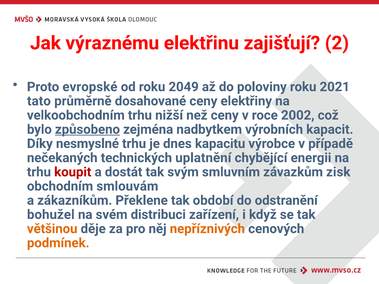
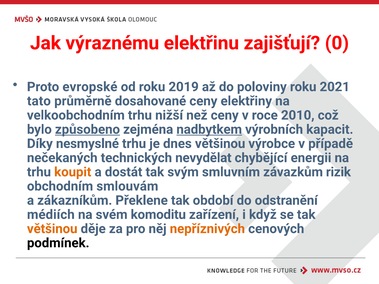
2: 2 -> 0 (337, 43)
2049: 2049 -> 2019 (184, 87)
2002: 2002 -> 2010 (298, 115)
nadbytkem underline: none -> present (209, 130)
dnes kapacitu: kapacitu -> většinou (220, 144)
uplatnění: uplatnění -> nevydělat (203, 158)
koupit colour: red -> orange (73, 172)
zisk: zisk -> rizik (338, 172)
bohužel: bohužel -> médiích (51, 215)
distribuci: distribuci -> komoditu (158, 215)
podmínek colour: orange -> black (58, 243)
